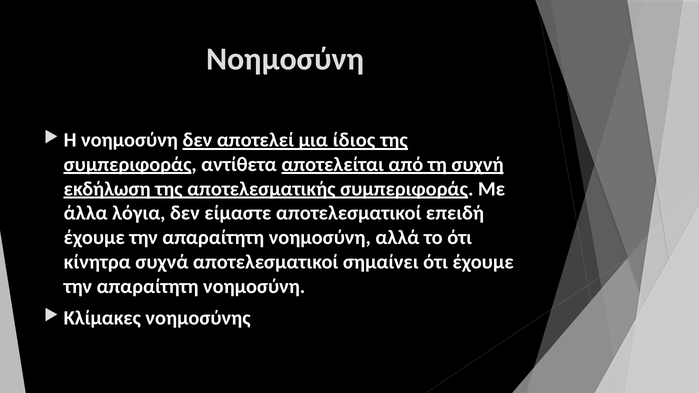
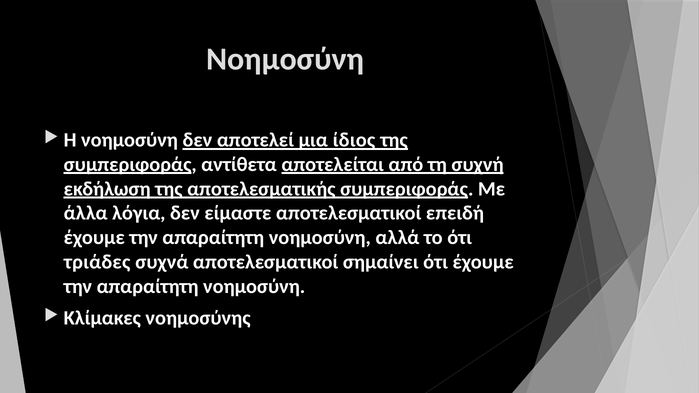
κίνητρα: κίνητρα -> τριάδες (97, 262)
